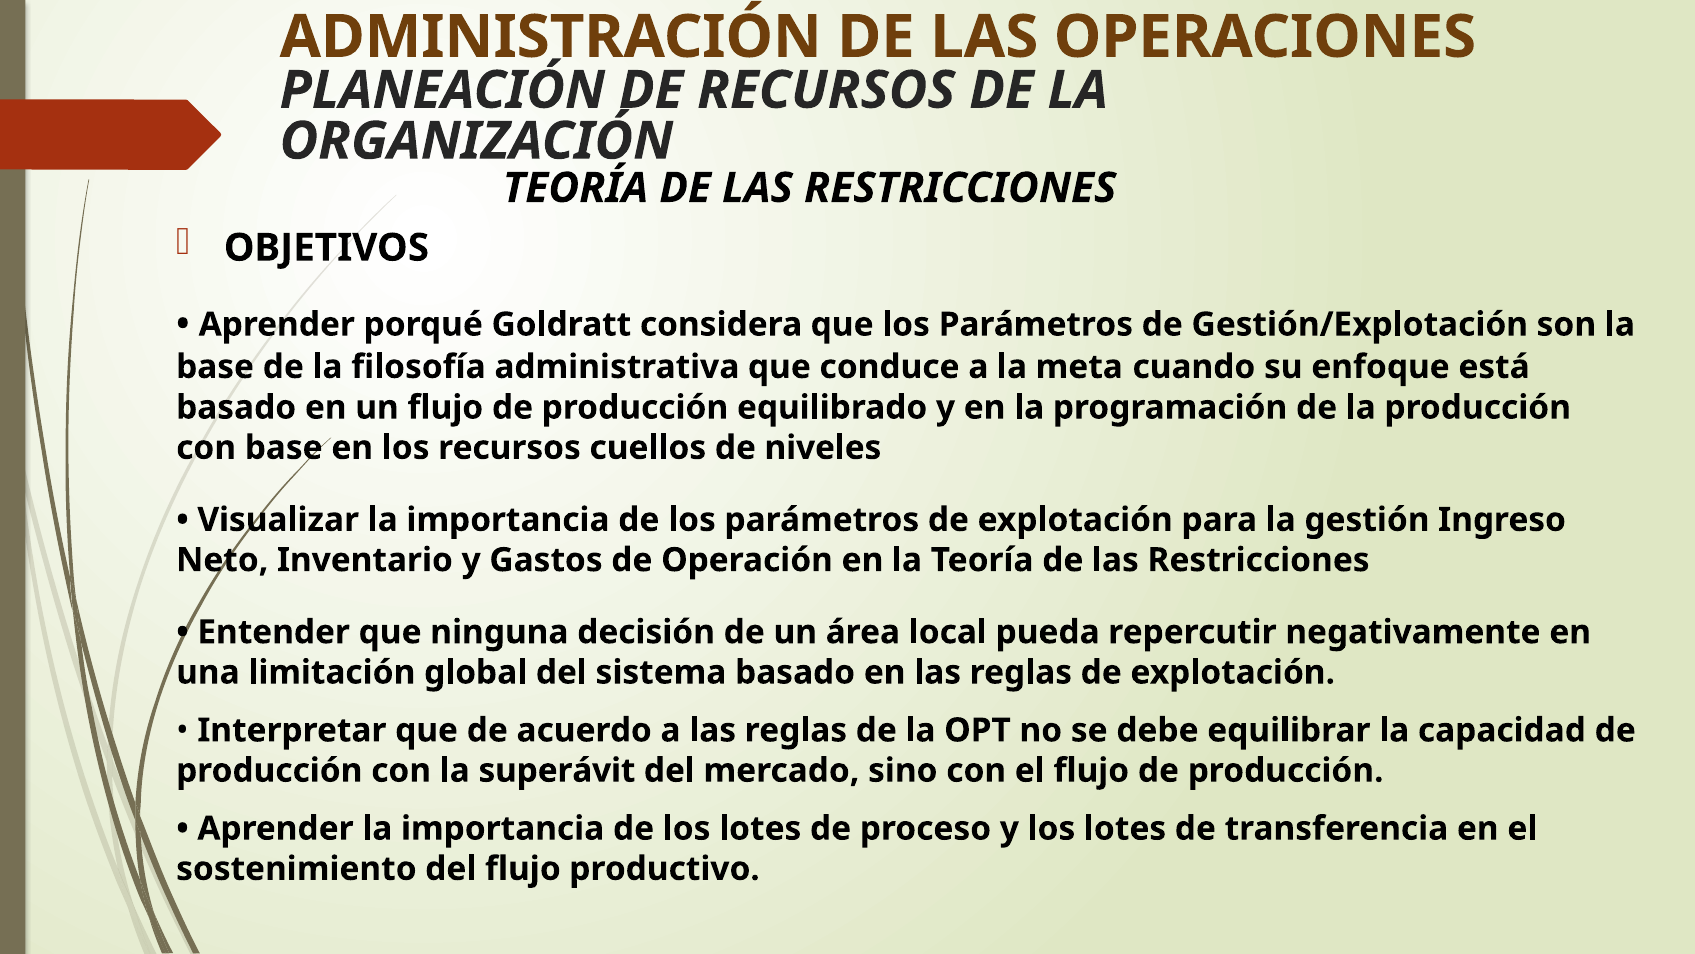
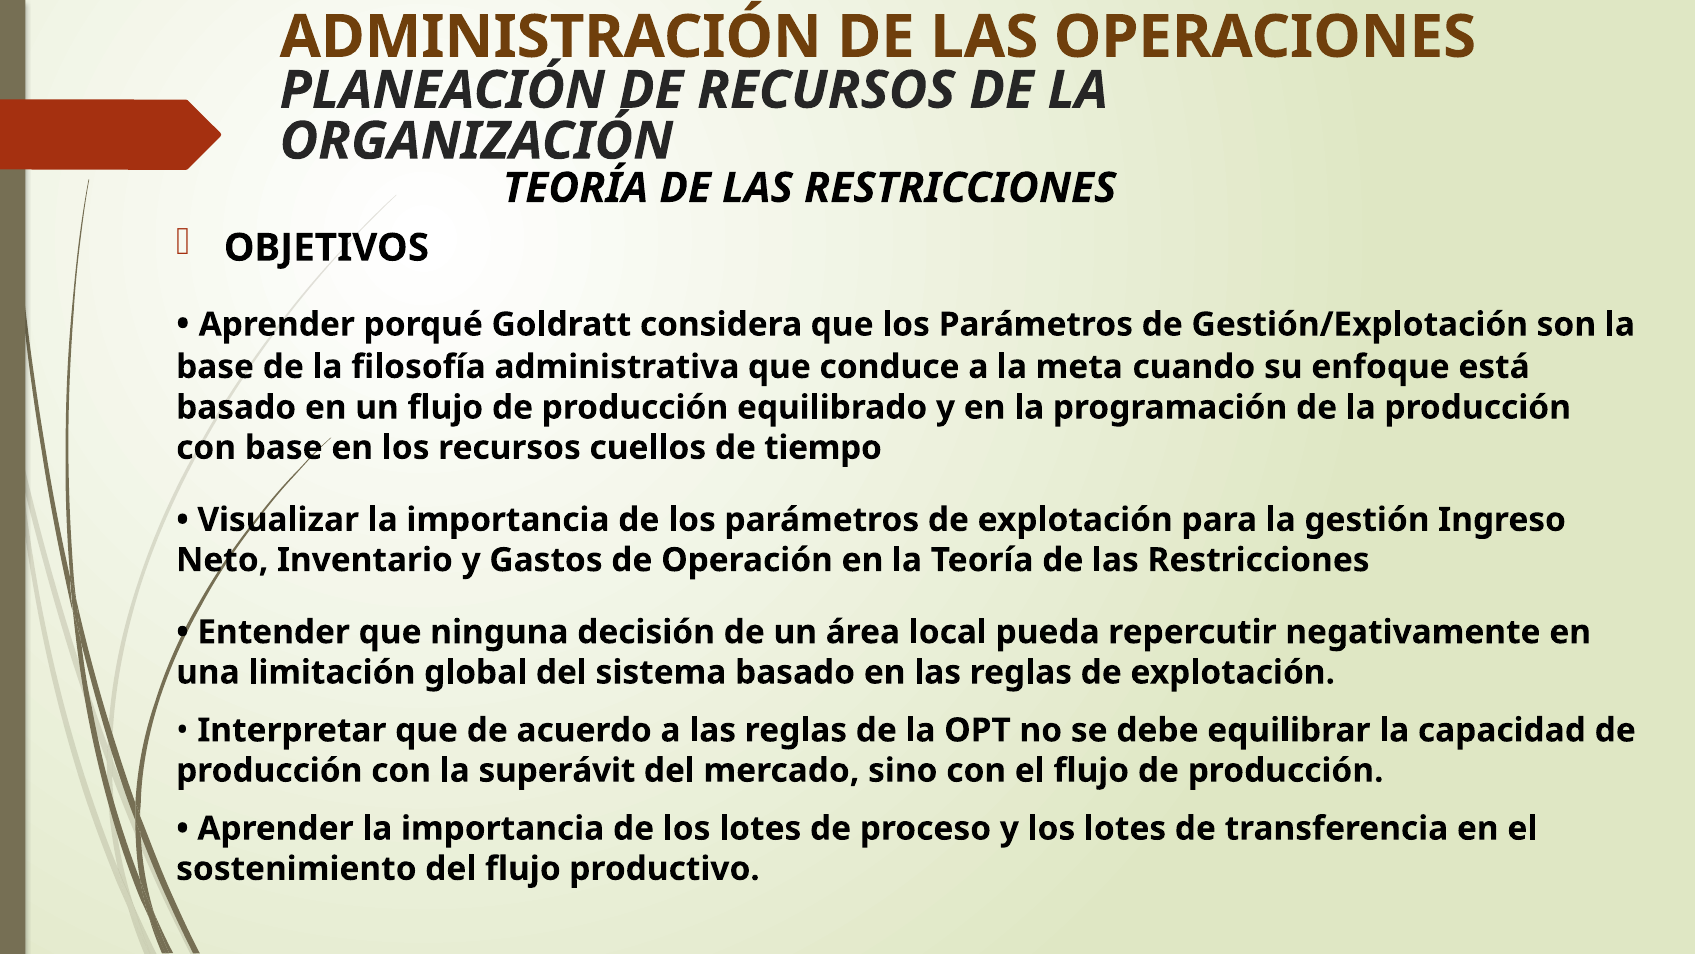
niveles: niveles -> tiempo (823, 448)
